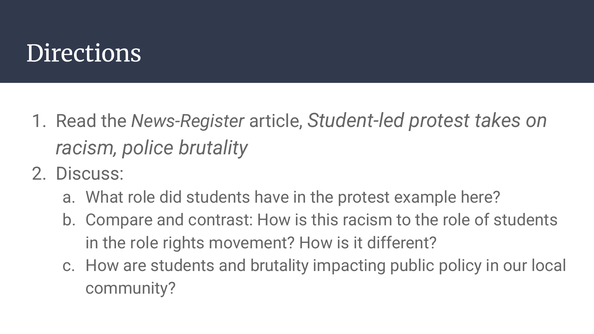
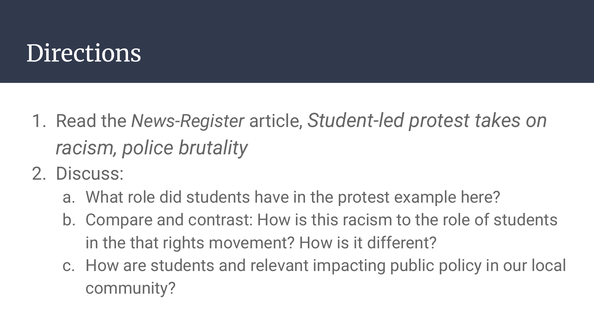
in the role: role -> that (145, 243)
and brutality: brutality -> relevant (280, 266)
